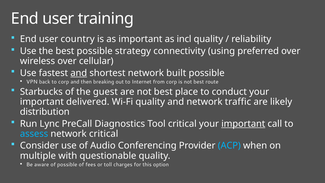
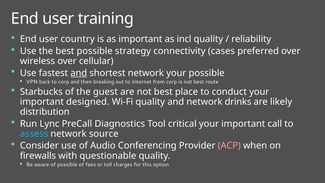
using: using -> cases (221, 51)
network built: built -> your (176, 73)
delivered: delivered -> designed (88, 102)
traffic: traffic -> drinks (238, 102)
important underline: present -> none (243, 124)
network critical: critical -> source (104, 134)
ACP colour: light blue -> pink (229, 145)
multiple: multiple -> firewalls (38, 156)
